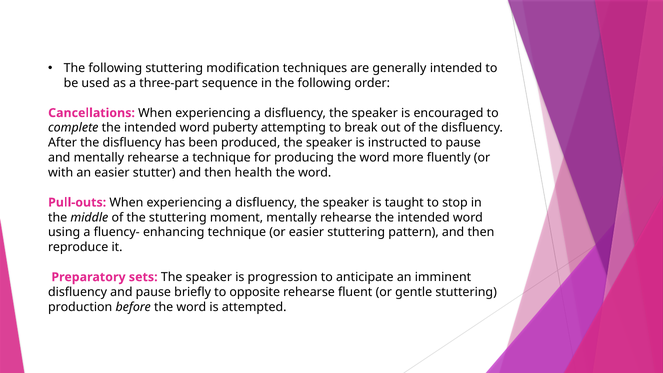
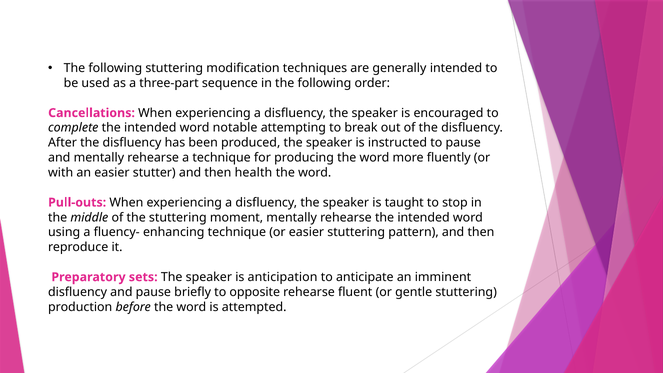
puberty: puberty -> notable (235, 128)
progression: progression -> anticipation (283, 277)
